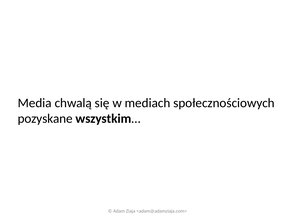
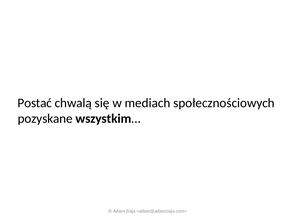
Media: Media -> Postać (35, 103)
